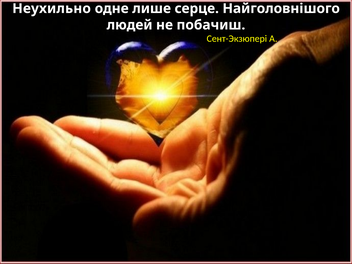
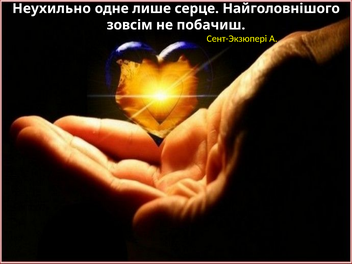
людей: людей -> зовсім (130, 25)
